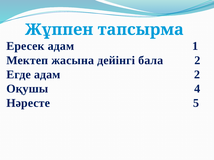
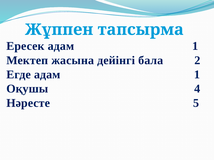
Егде адам 2: 2 -> 1 (197, 75)
